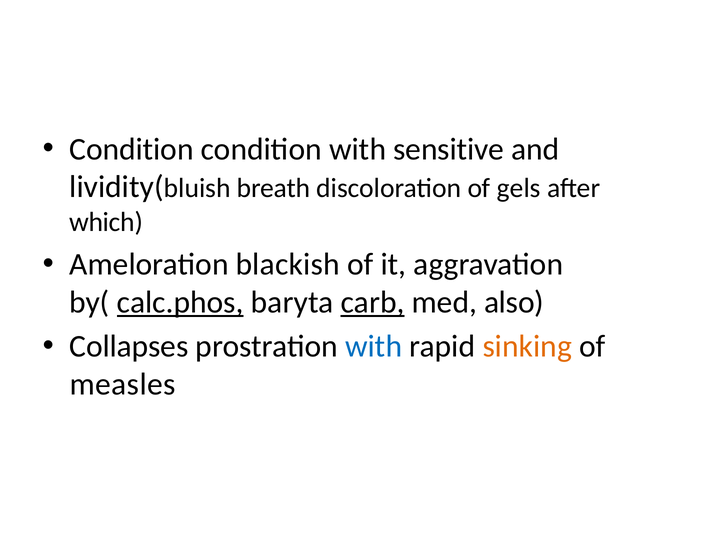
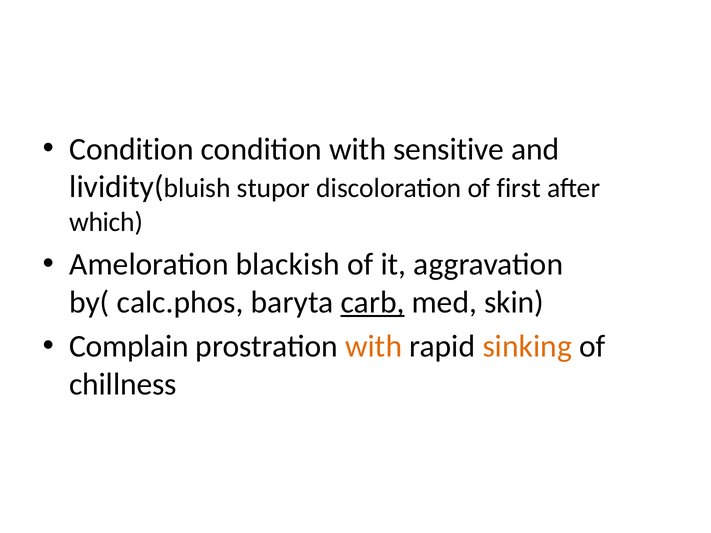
breath: breath -> stupor (273, 188)
gels: gels -> first (519, 188)
calc.phos underline: present -> none (180, 302)
also: also -> skin (514, 302)
Collapses: Collapses -> Complain (129, 347)
with colour: blue -> orange (374, 347)
measles: measles -> chillness (123, 385)
